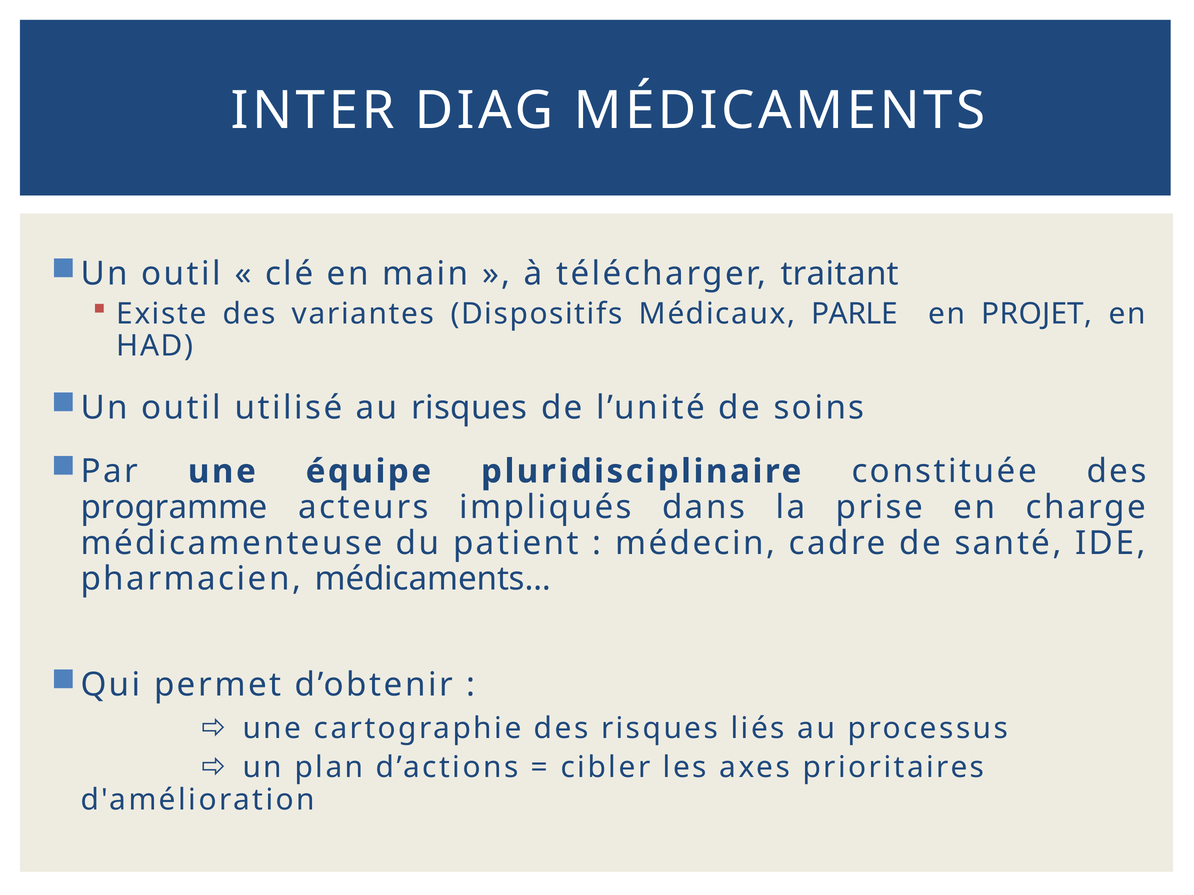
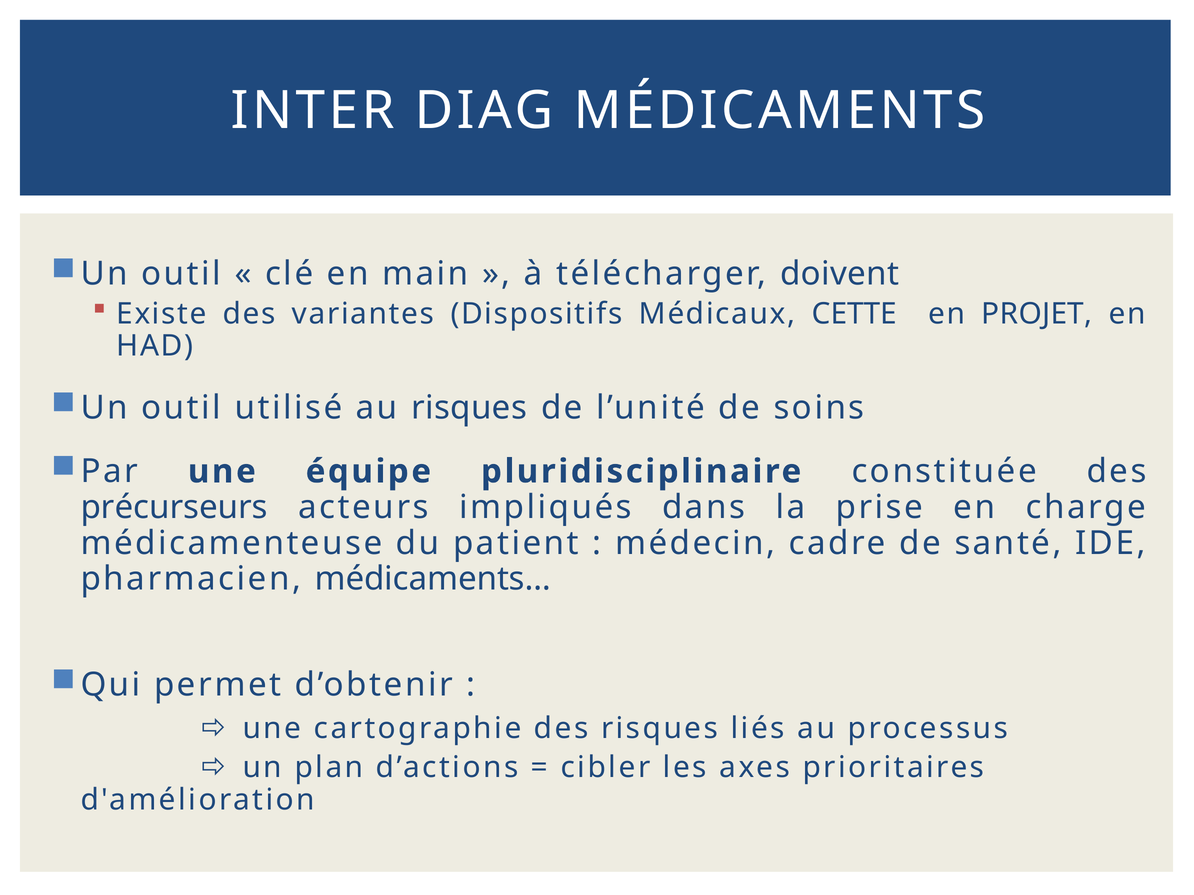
traitant: traitant -> doivent (840, 274)
PARLE: PARLE -> CETTE (854, 314)
programme: programme -> précurseurs (174, 508)
